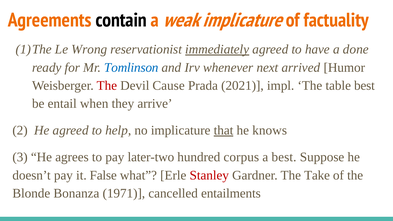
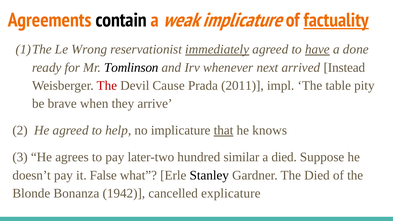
factuality underline: none -> present (336, 20)
have underline: none -> present (317, 49)
Tomlinson colour: blue -> black (131, 67)
Humor: Humor -> Instead (344, 67)
2021: 2021 -> 2011 (242, 86)
table best: best -> pity (364, 86)
entail: entail -> brave (62, 104)
corpus: corpus -> similar (241, 157)
a best: best -> died (284, 157)
Stanley colour: red -> black (209, 175)
The Take: Take -> Died (317, 175)
1971: 1971 -> 1942 (124, 193)
entailments: entailments -> explicature (231, 193)
